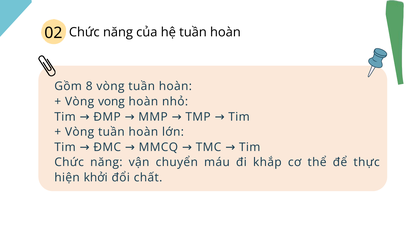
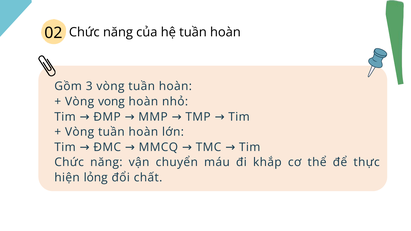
8: 8 -> 3 (89, 86)
khởi: khởi -> lỏng (96, 178)
